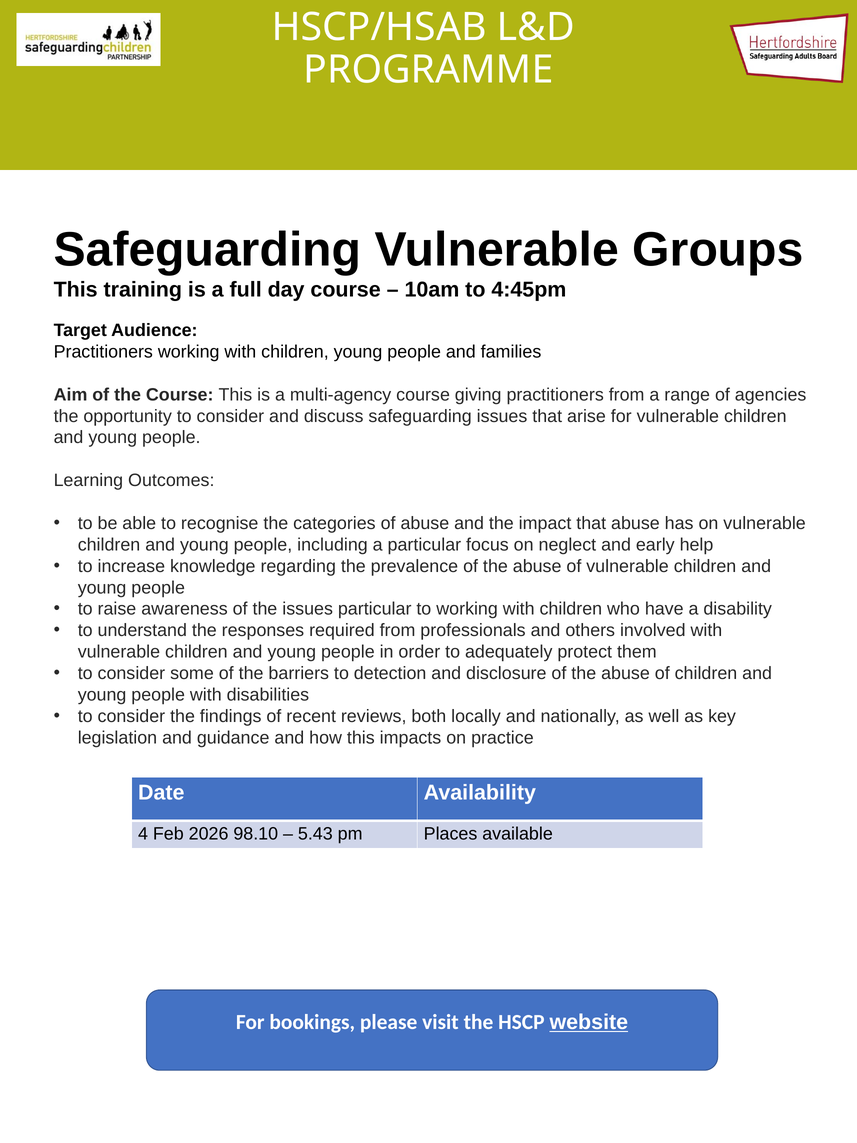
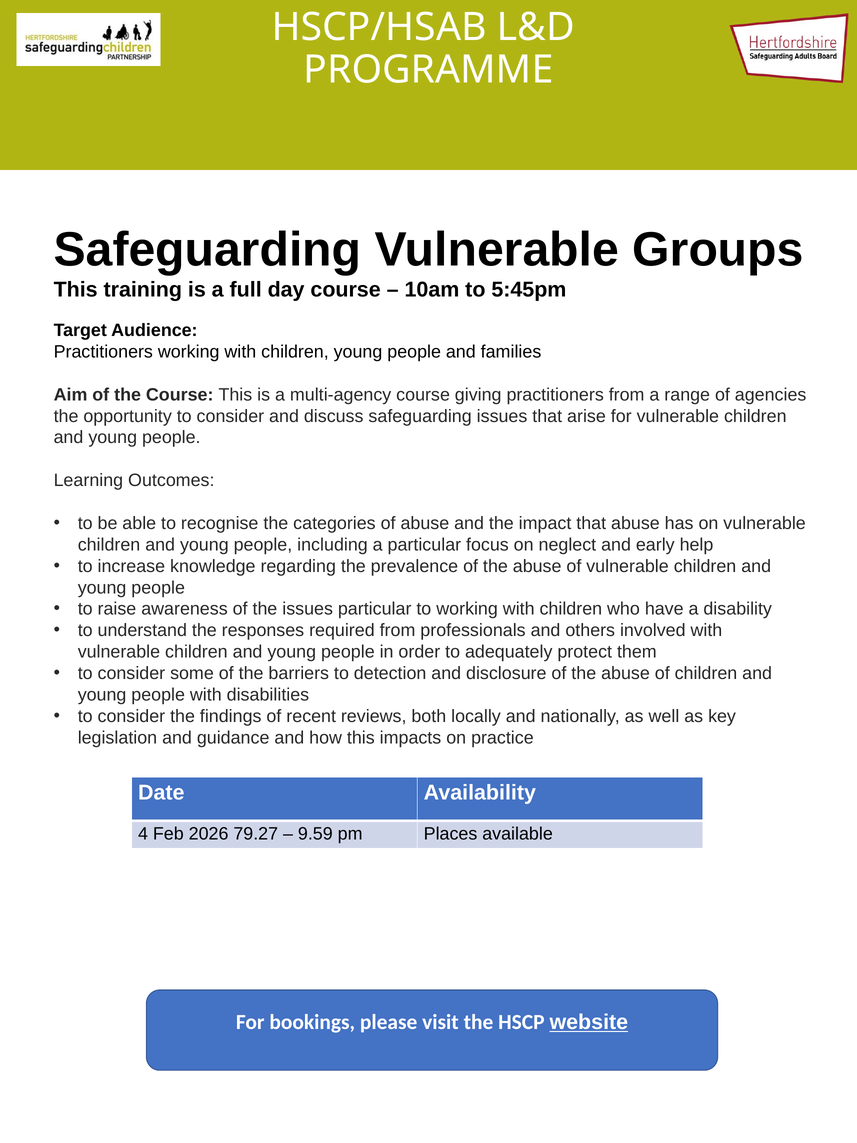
4:45pm: 4:45pm -> 5:45pm (529, 290)
98.10: 98.10 -> 79.27 (256, 834)
5.43: 5.43 -> 9.59 (315, 834)
